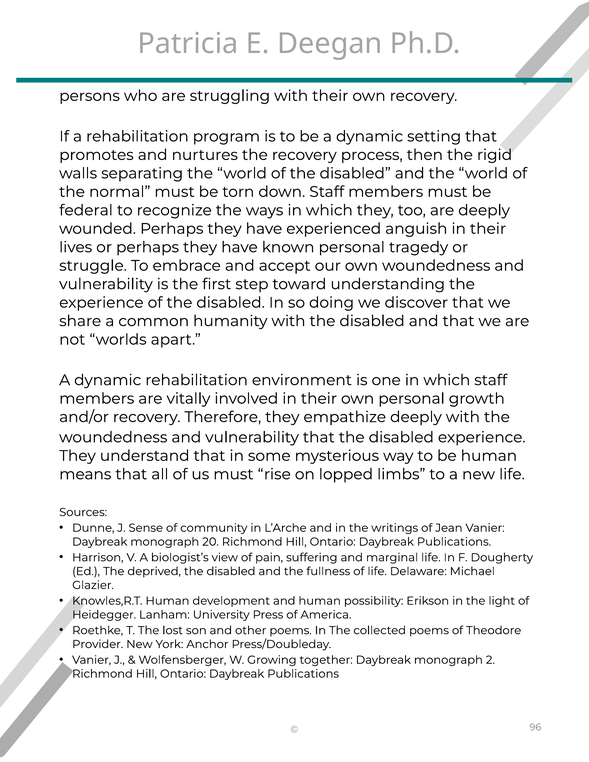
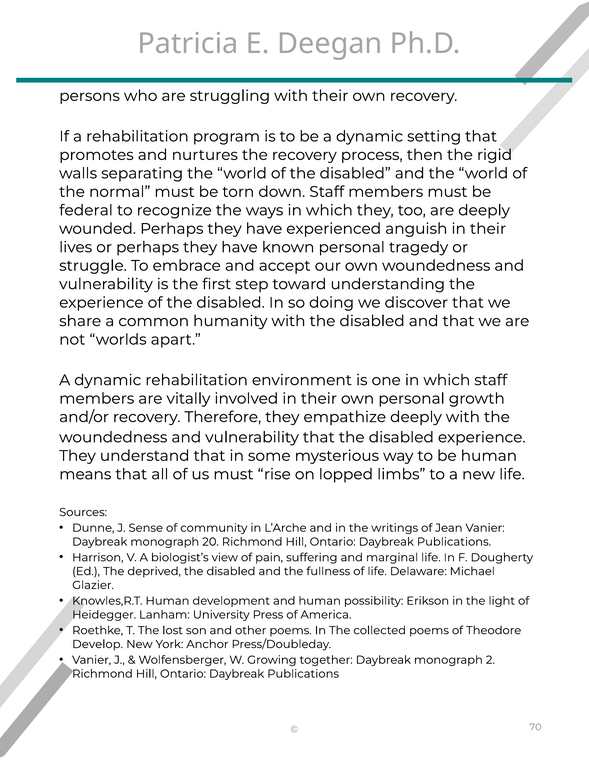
Provider: Provider -> Develop (98, 644)
96: 96 -> 70 (535, 727)
